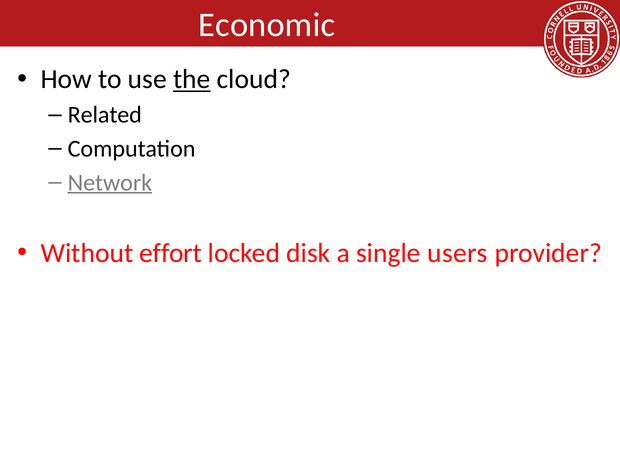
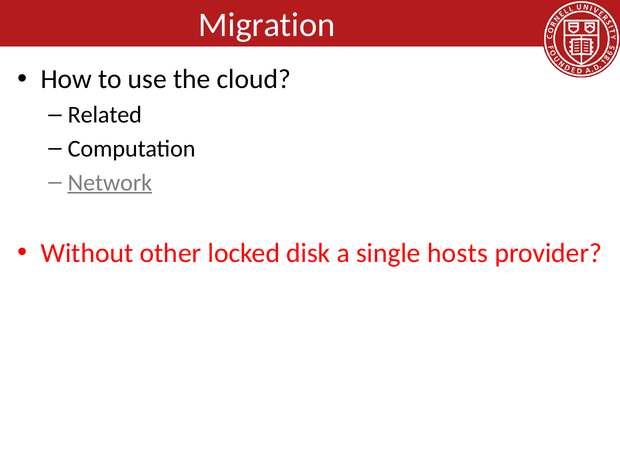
Economic: Economic -> Migration (267, 25)
the underline: present -> none (192, 79)
effort: effort -> other (170, 253)
users: users -> hosts (457, 253)
